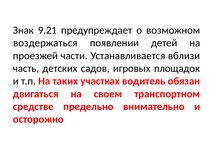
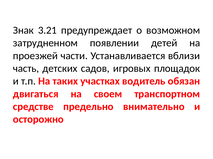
9.21: 9.21 -> 3.21 (47, 30)
воздержаться: воздержаться -> затрудненном (45, 43)
